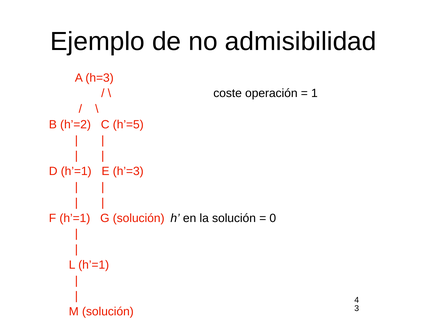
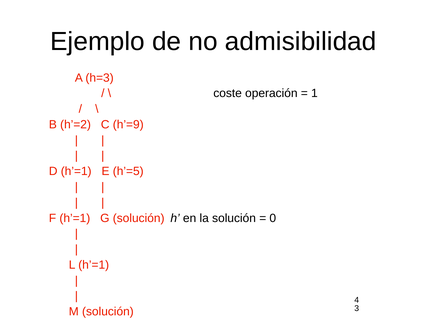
h’=5: h’=5 -> h’=9 (128, 125)
h’=3: h’=3 -> h’=5 (128, 172)
